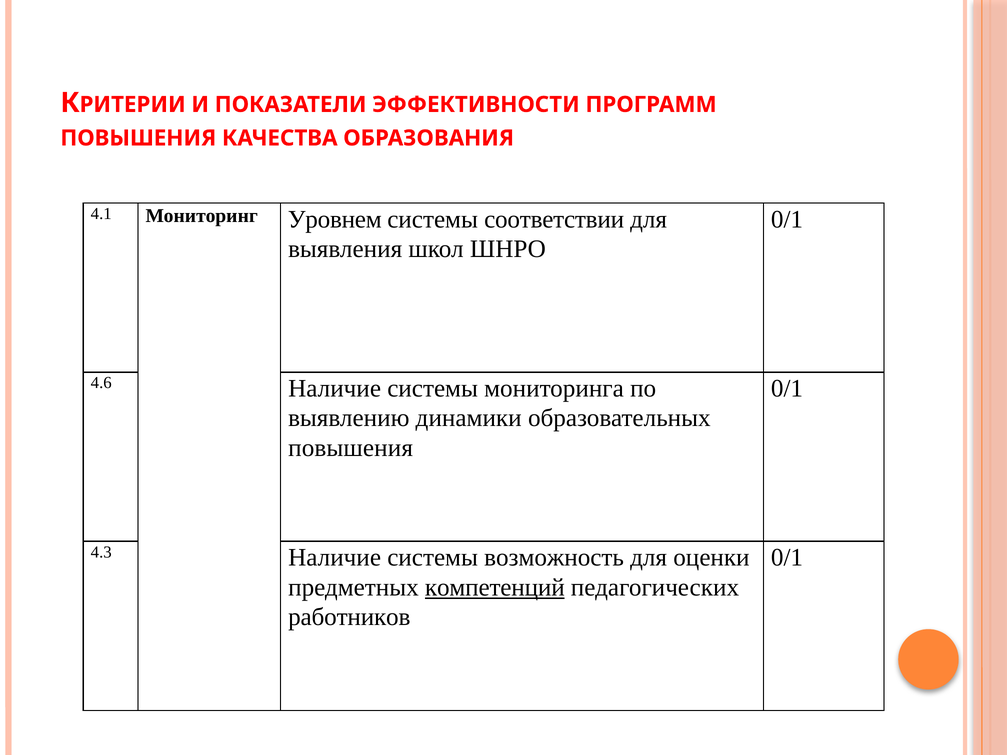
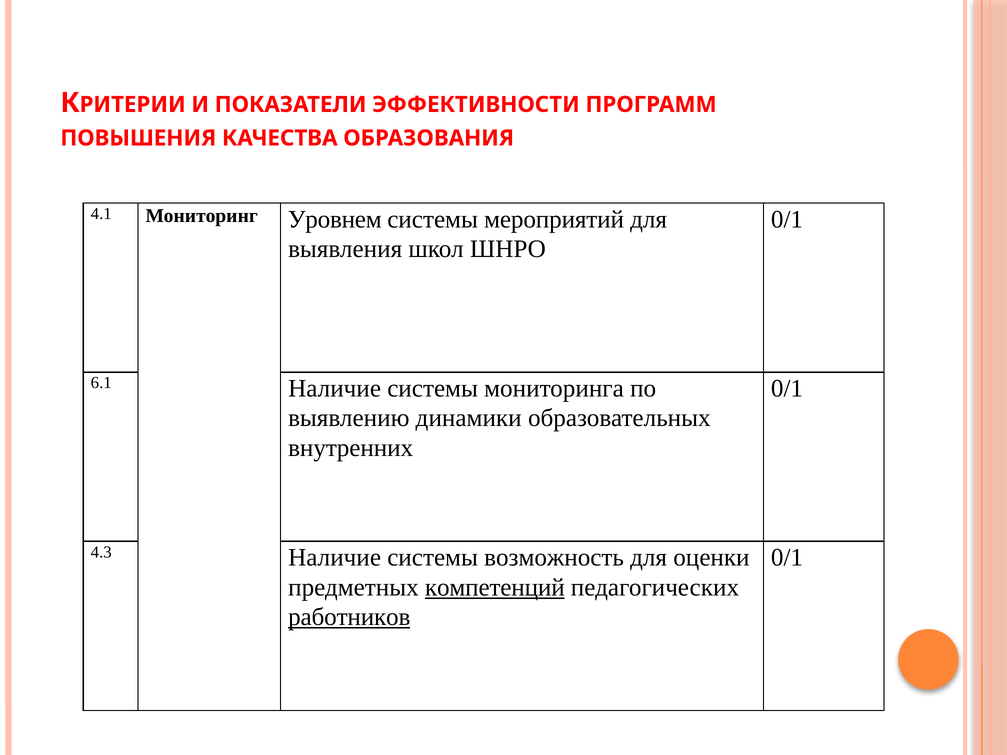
соответствии: соответствии -> мероприятий (554, 219)
4.6: 4.6 -> 6.1 (101, 383)
повышения: повышения -> внутренних (351, 448)
работников underline: none -> present (349, 617)
